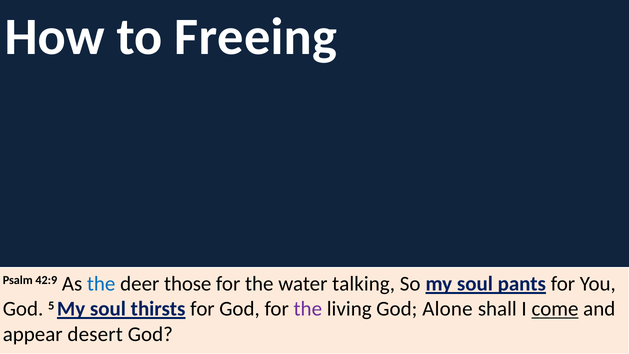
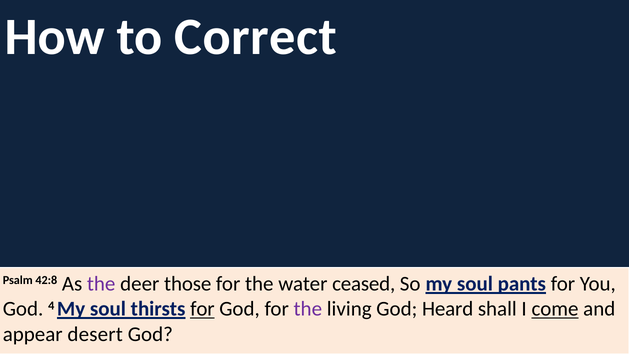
Freeing: Freeing -> Correct (256, 37)
42:9: 42:9 -> 42:8 (46, 280)
the colour: blue -> purple (101, 284)
talking: talking -> ceased (364, 284)
5: 5 -> 4 (51, 305)
for underline: none -> present (202, 309)
Alone: Alone -> Heard (448, 309)
